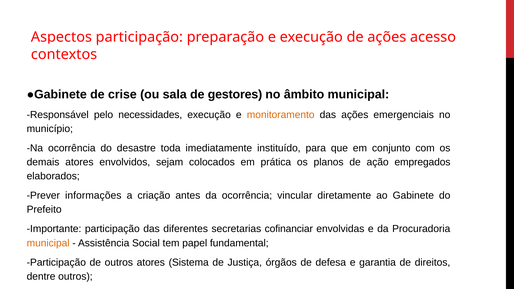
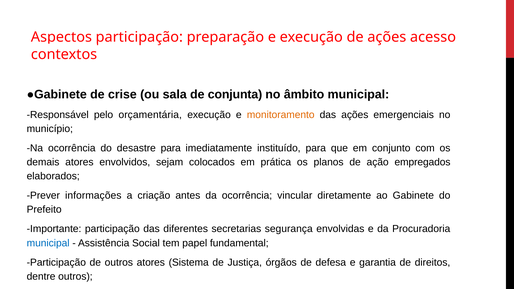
gestores: gestores -> conjunta (235, 94)
necessidades: necessidades -> orçamentária (150, 115)
desastre toda: toda -> para (171, 148)
cofinanciar: cofinanciar -> segurança (289, 229)
municipal colour: orange -> blue (48, 243)
